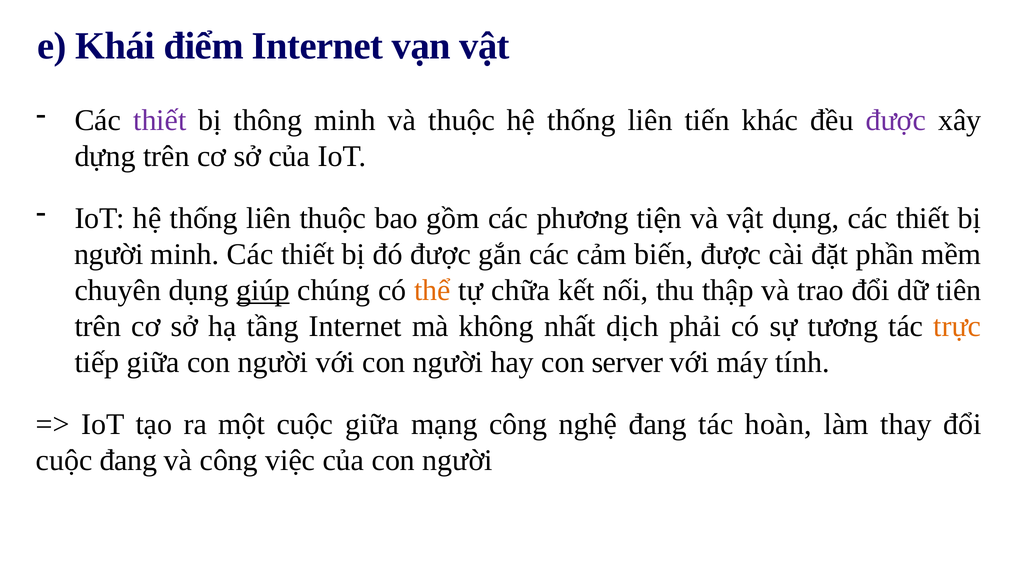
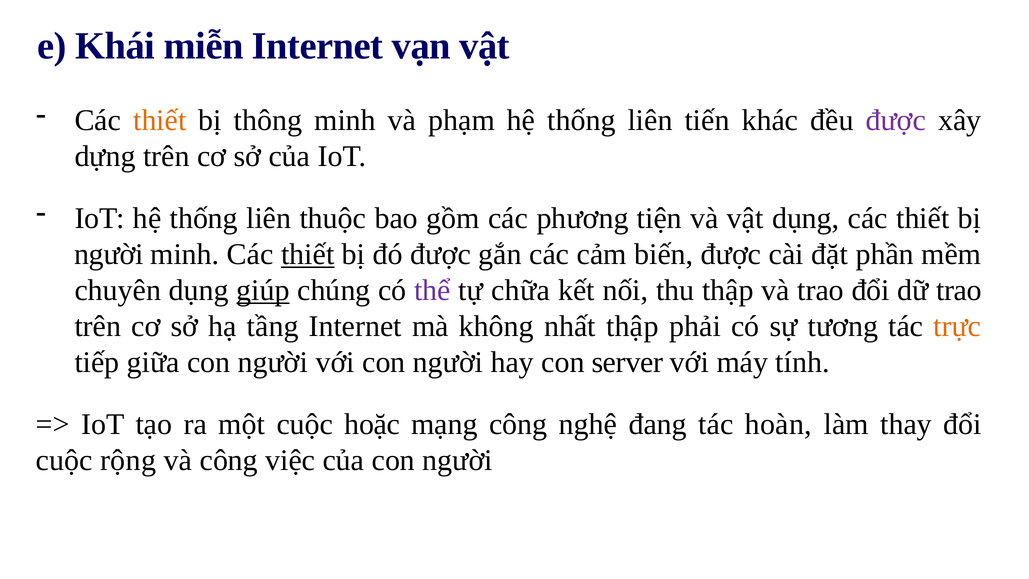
điểm: điểm -> miễn (204, 46)
thiết colour: purple -> orange (160, 120)
và thuộc: thuộc -> phạm (462, 120)
thiết underline: none -> present (308, 254)
thể colour: orange -> purple (432, 290)
dữ tiên: tiên -> trao (959, 290)
nhất dịch: dịch -> thập (632, 326)
cuộc giữa: giữa -> hoặc (372, 424)
cuộc đang: đang -> rộng (128, 460)
